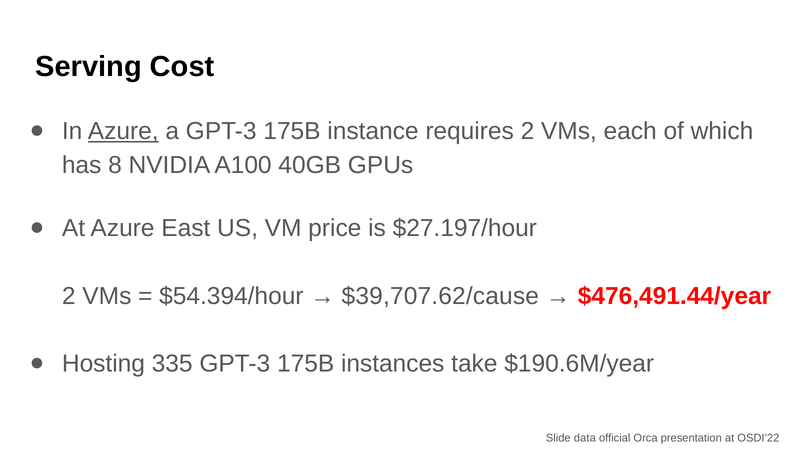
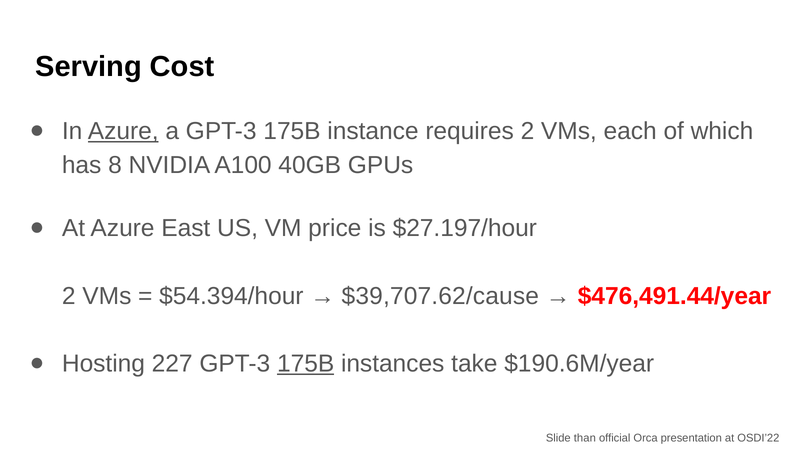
335: 335 -> 227 (172, 364)
175B underline: none -> present (306, 364)
data: data -> than (585, 439)
